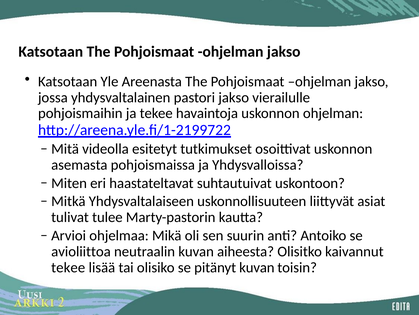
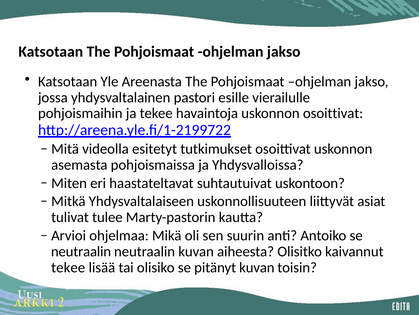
pastori jakso: jakso -> esille (234, 97)
uskonnon ohjelman: ohjelman -> osoittivat (333, 113)
avioliittoa: avioliittoa -> neutraalin (81, 251)
